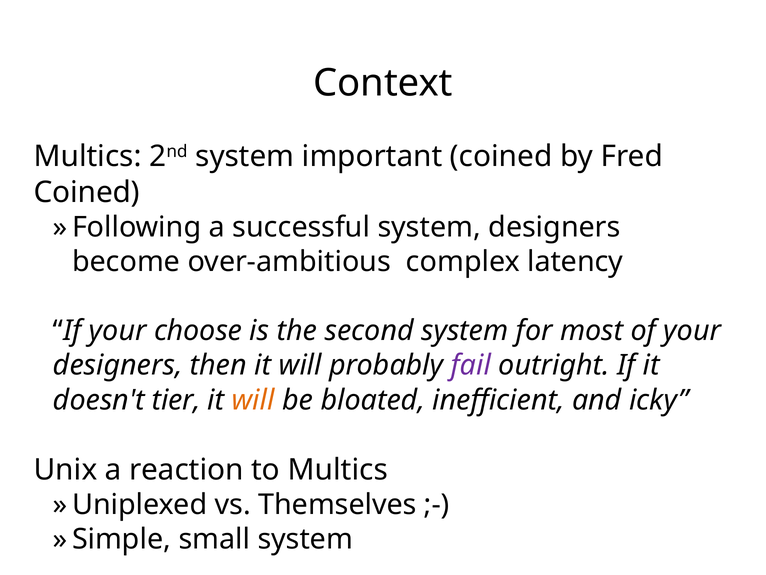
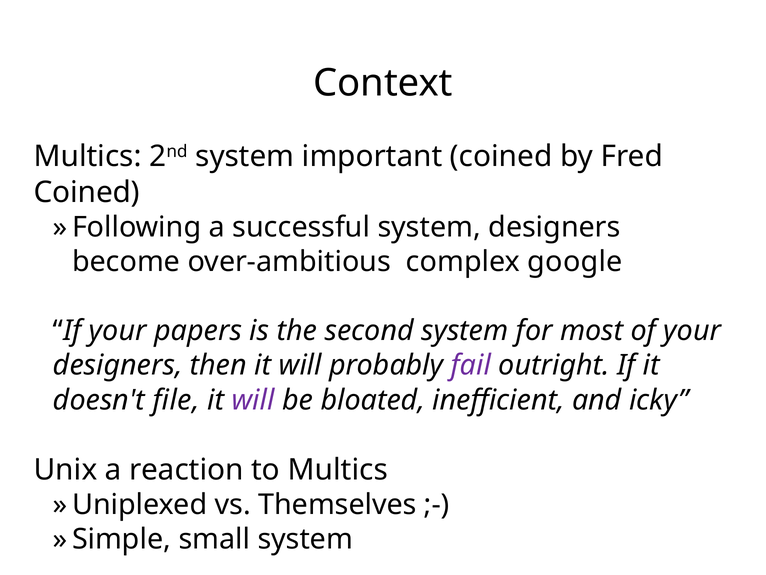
latency: latency -> google (575, 262)
choose: choose -> papers (198, 331)
tier: tier -> file (176, 400)
will colour: orange -> purple (253, 400)
